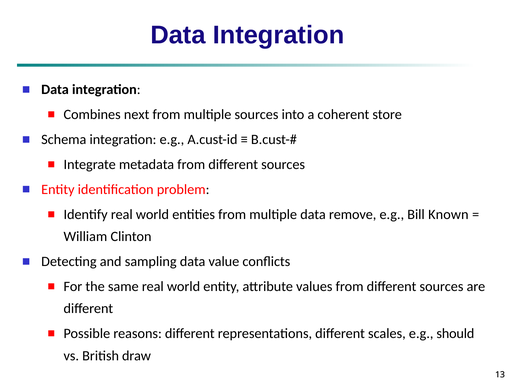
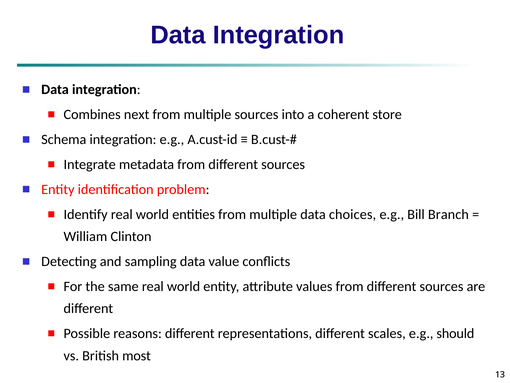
remove: remove -> choices (353, 214)
Known: Known -> Branch (448, 214)
draw: draw -> most (137, 355)
